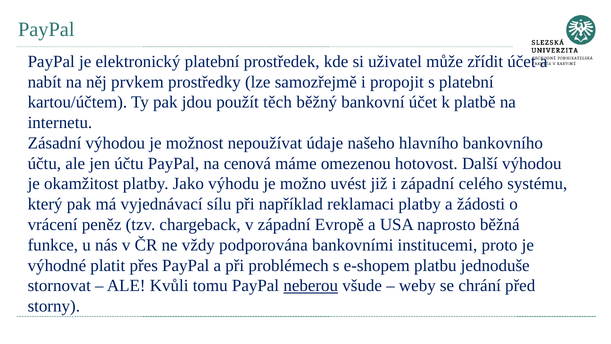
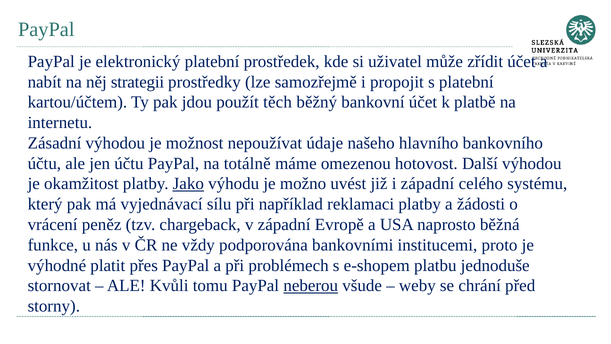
prvkem: prvkem -> strategii (138, 82)
cenová: cenová -> totálně (247, 163)
Jako underline: none -> present (188, 184)
